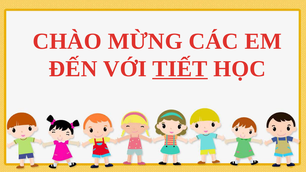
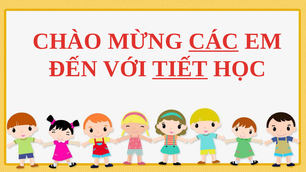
CÁC underline: none -> present (214, 41)
